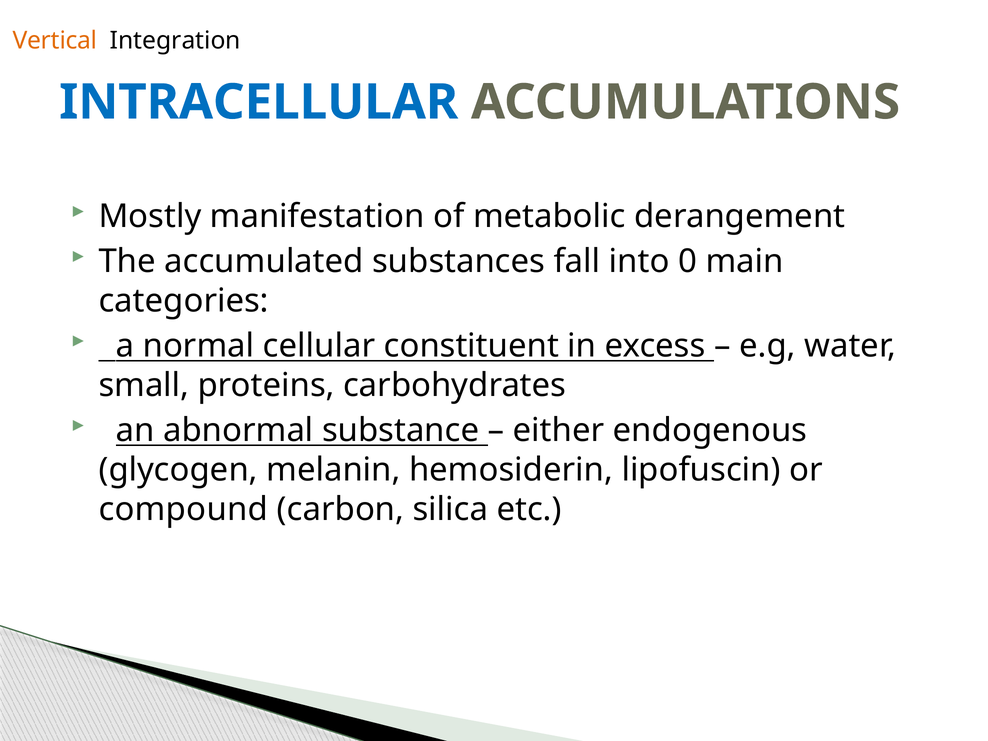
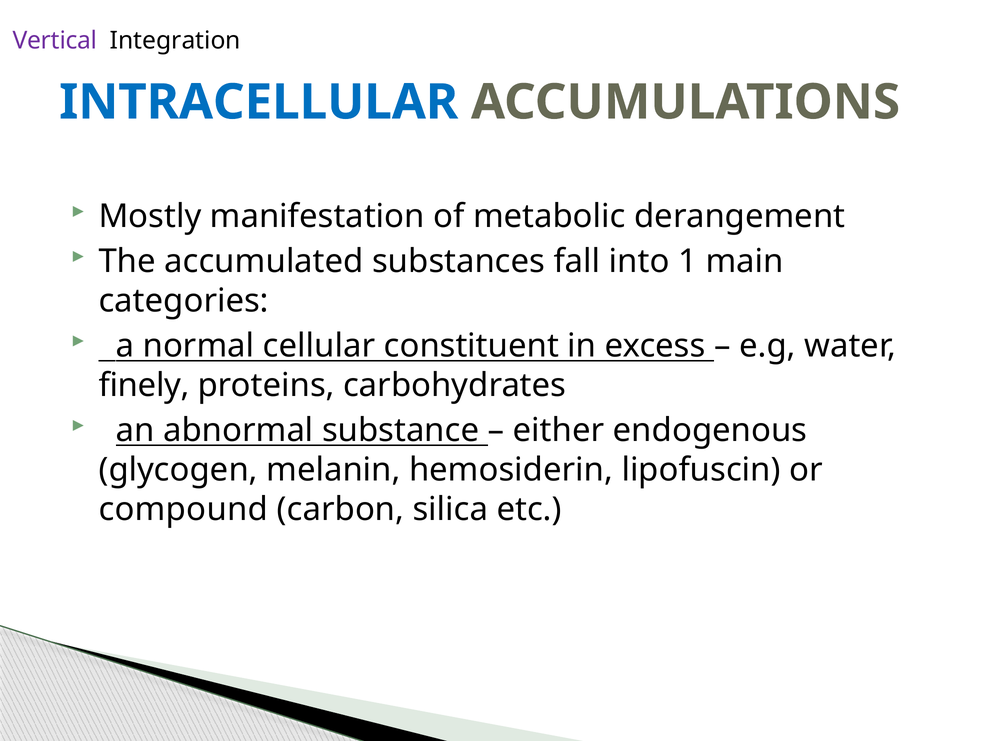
Vertical colour: orange -> purple (55, 41)
0: 0 -> 1 (688, 261)
small: small -> finely (144, 385)
